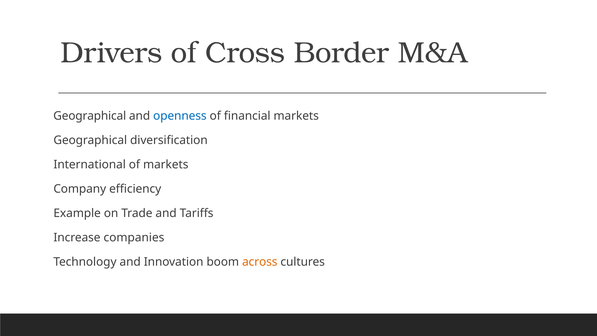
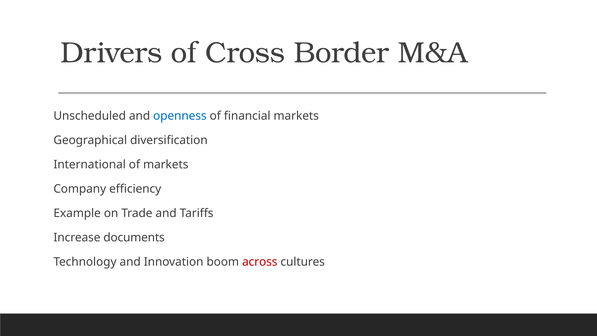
Geographical: Geographical -> Unscheduled (90, 116)
companies: companies -> documents (134, 237)
across colour: orange -> red (260, 262)
